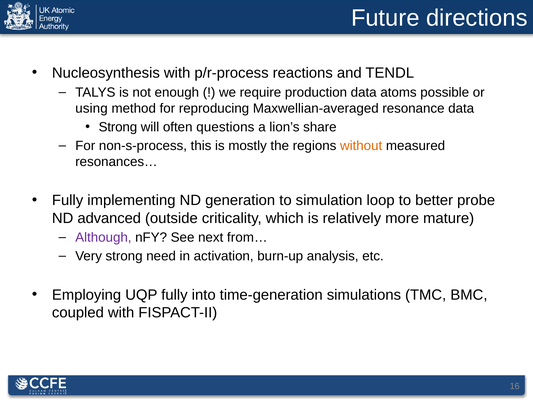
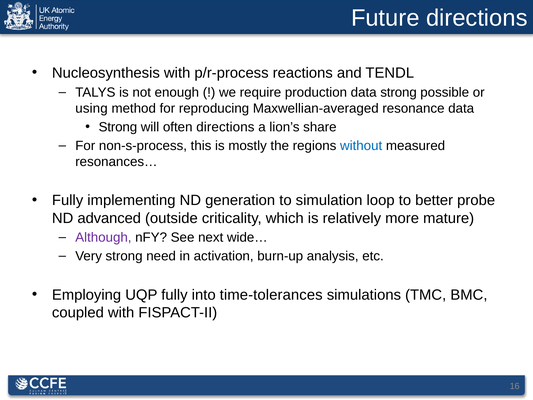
data atoms: atoms -> strong (399, 92)
often questions: questions -> directions (225, 127)
without colour: orange -> blue (361, 146)
from…: from… -> wide… (247, 237)
time-generation: time-generation -> time-tolerances (271, 295)
